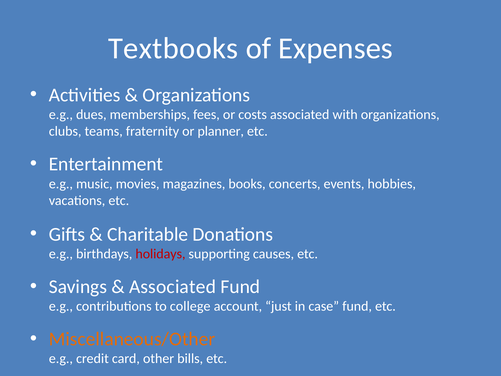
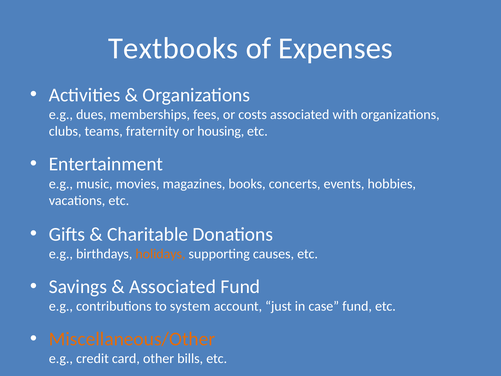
planner: planner -> housing (221, 131)
holidays colour: red -> orange (160, 254)
college: college -> system (190, 306)
